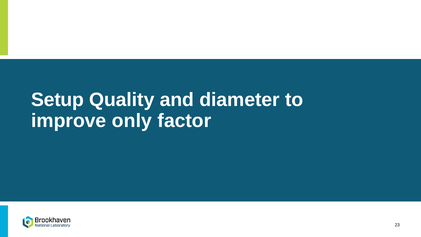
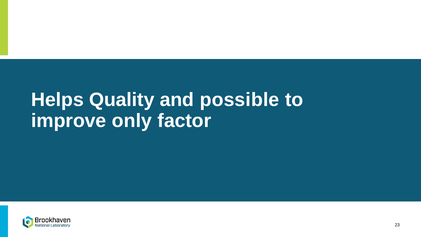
Setup: Setup -> Helps (58, 100)
diameter: diameter -> possible (240, 100)
